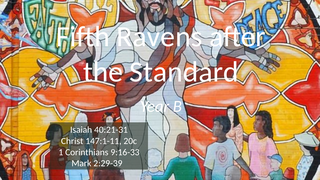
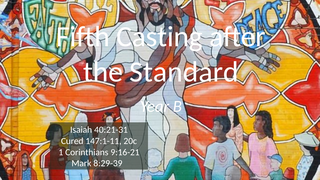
Ravens: Ravens -> Casting (160, 37)
Christ: Christ -> Cured (72, 141)
9:16-33: 9:16-33 -> 9:16-21 (125, 152)
2:29-39: 2:29-39 -> 8:29-39 (108, 163)
